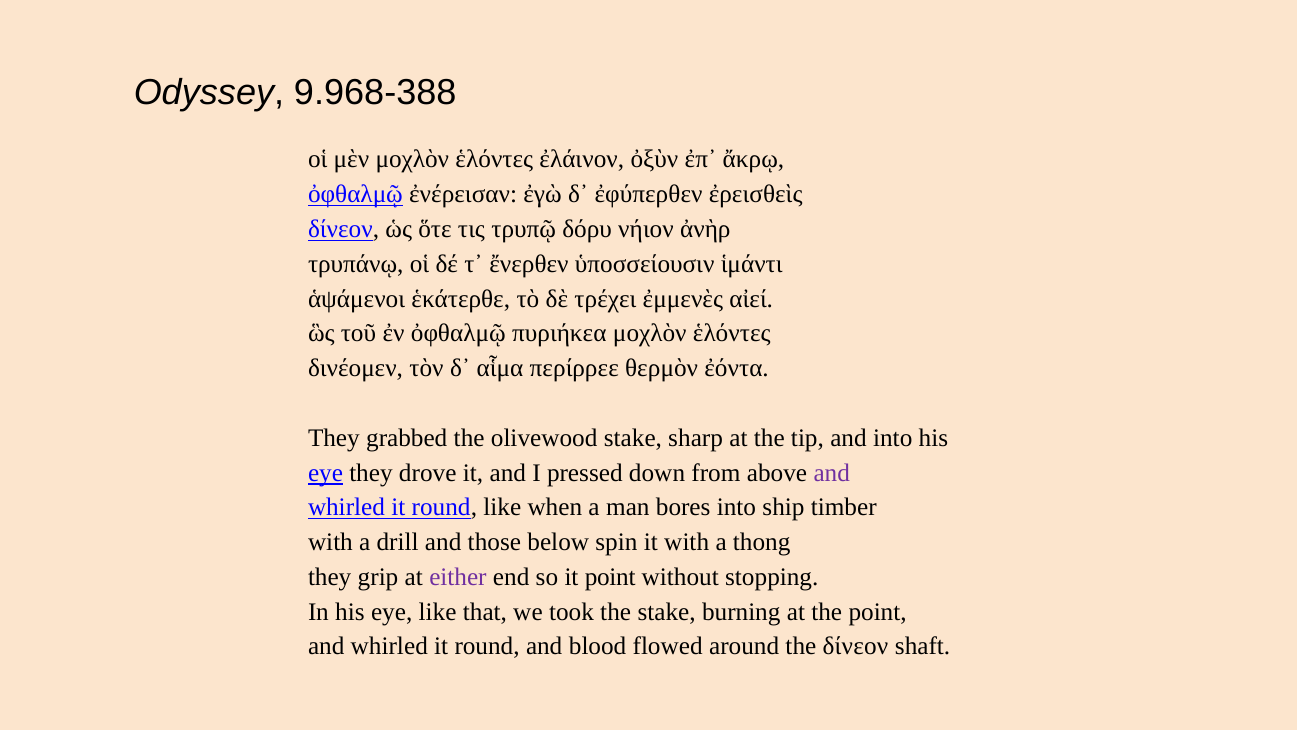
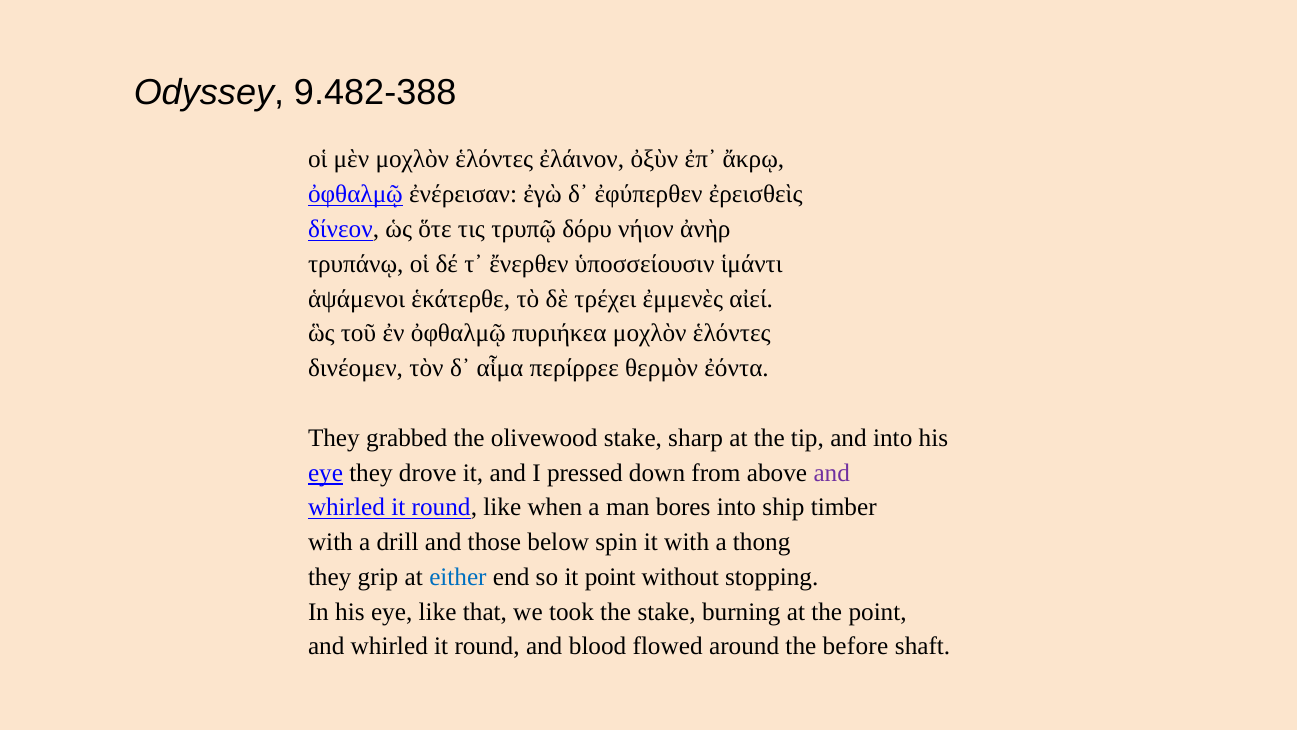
9.968-388: 9.968-388 -> 9.482-388 (375, 92)
either colour: purple -> blue (458, 577)
the δίνεον: δίνεον -> before (855, 646)
